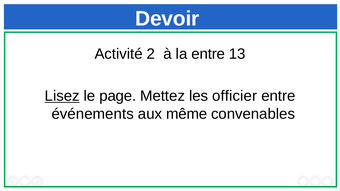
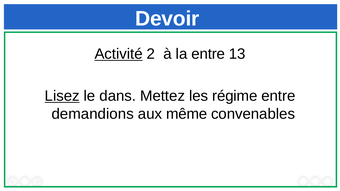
Activité underline: none -> present (119, 54)
page: page -> dans (118, 96)
officier: officier -> régime (235, 96)
événements: événements -> demandions (93, 114)
